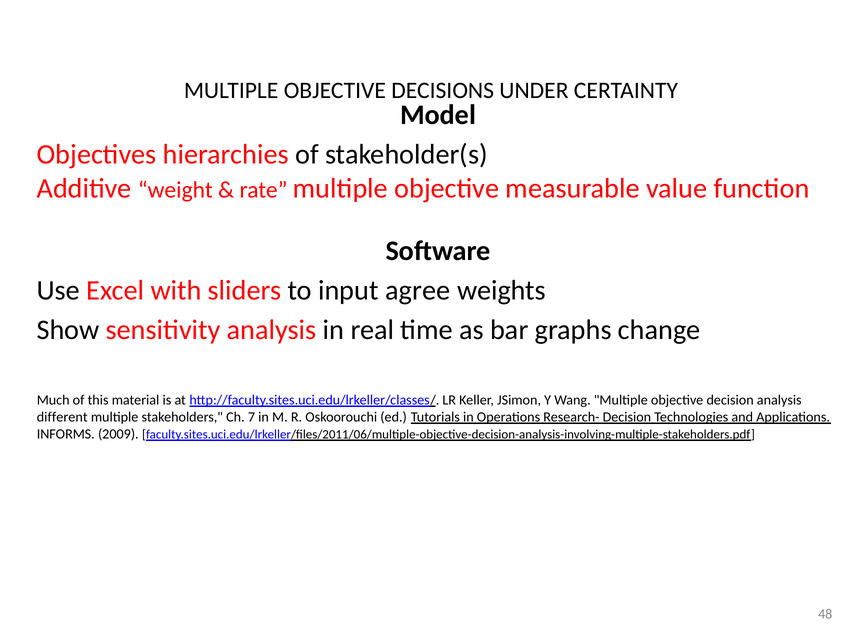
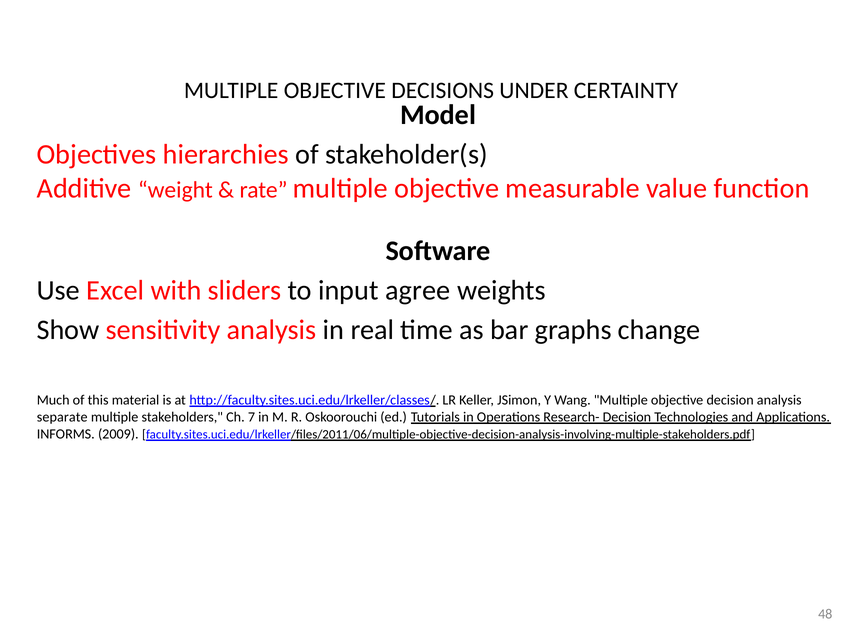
different: different -> separate (62, 417)
